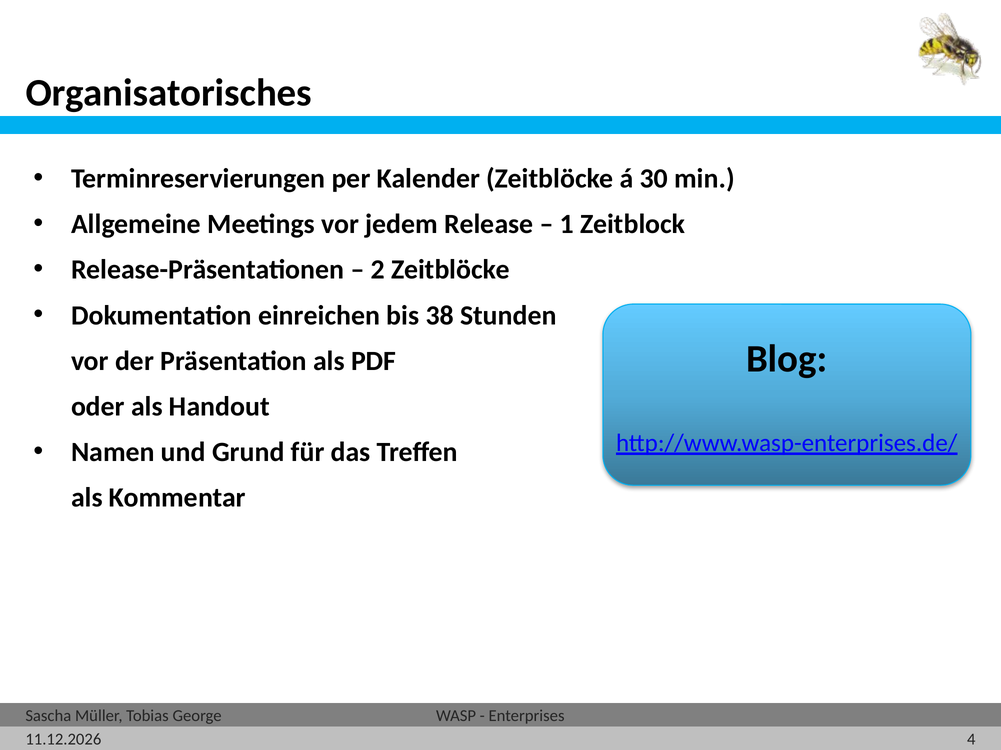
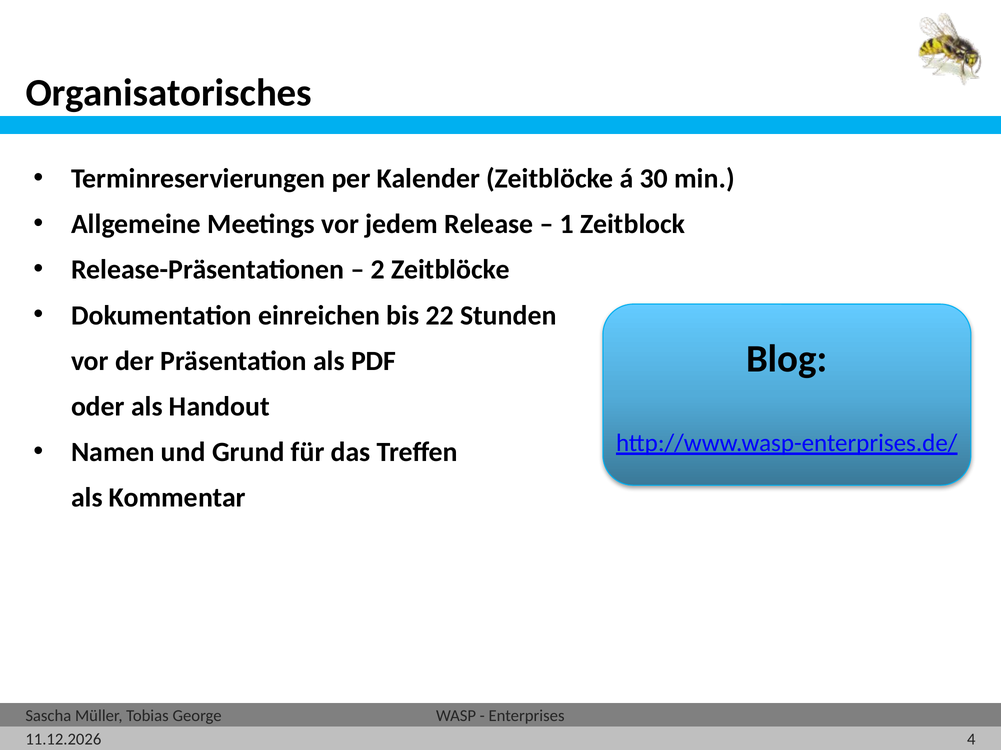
38: 38 -> 22 (440, 316)
